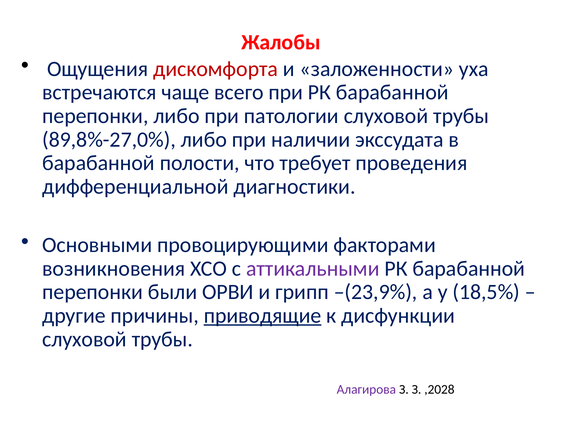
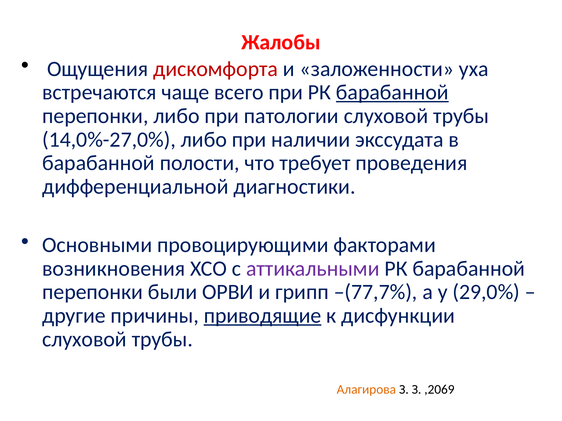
барабанной underline: none -> present (392, 92)
89,8%-27,0%: 89,8%-27,0% -> 14,0%-27,0% (109, 140)
–(23,9%: –(23,9% -> –(77,7% (376, 292)
18,5%: 18,5% -> 29,0% (486, 292)
Алагирова colour: purple -> orange (366, 390)
,2028: ,2028 -> ,2069 (439, 390)
